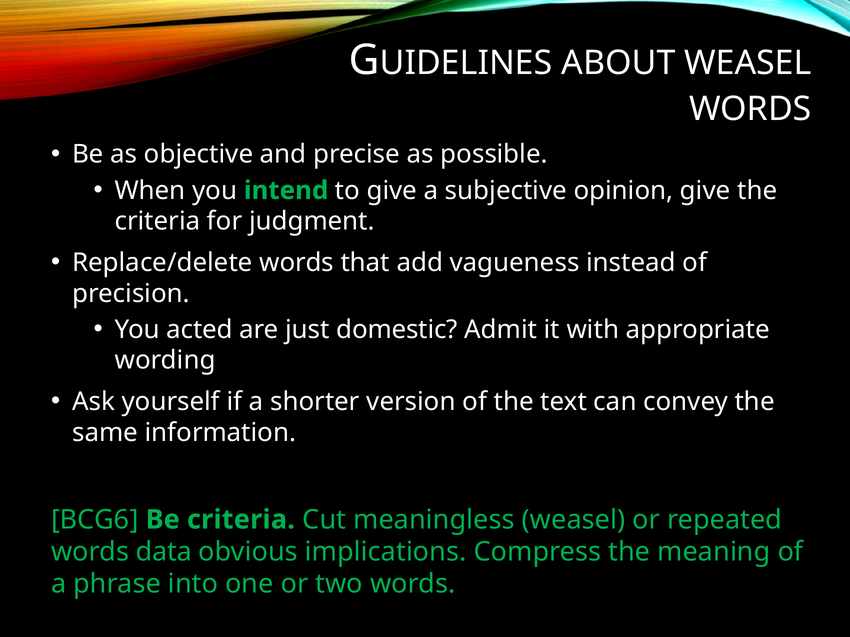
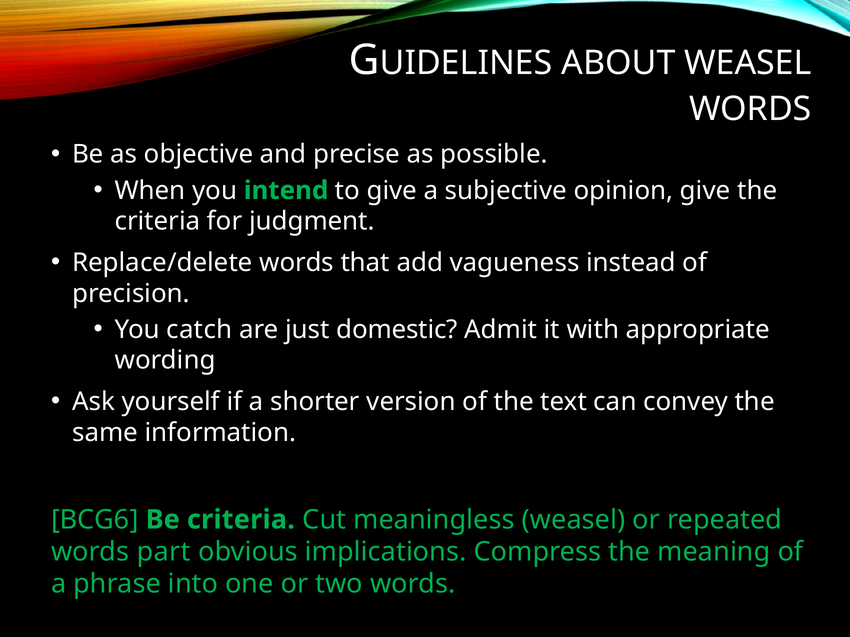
acted: acted -> catch (199, 330)
data: data -> part (164, 552)
